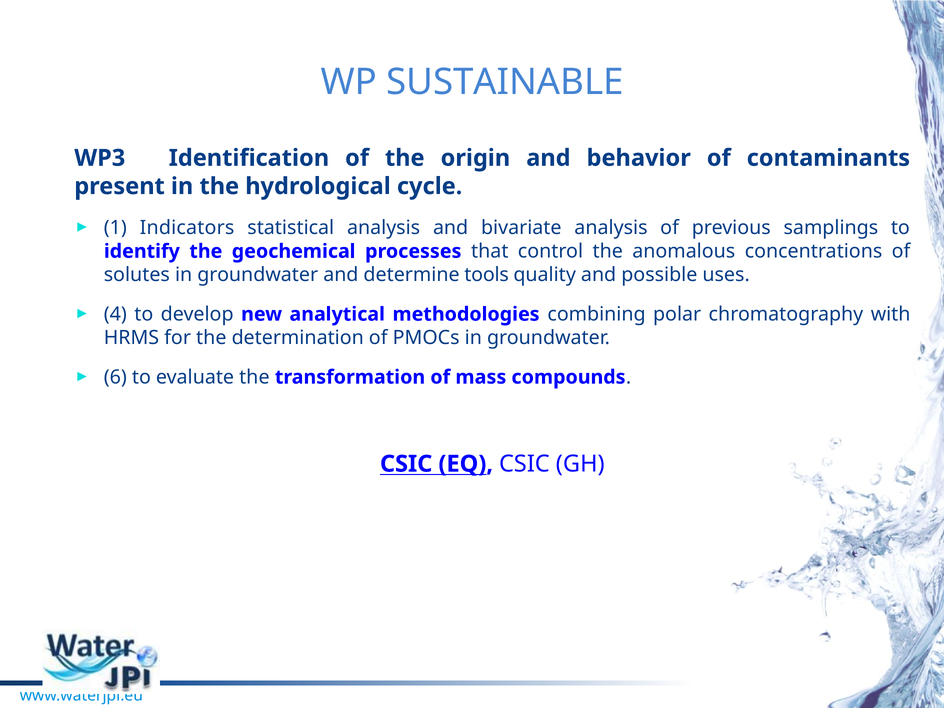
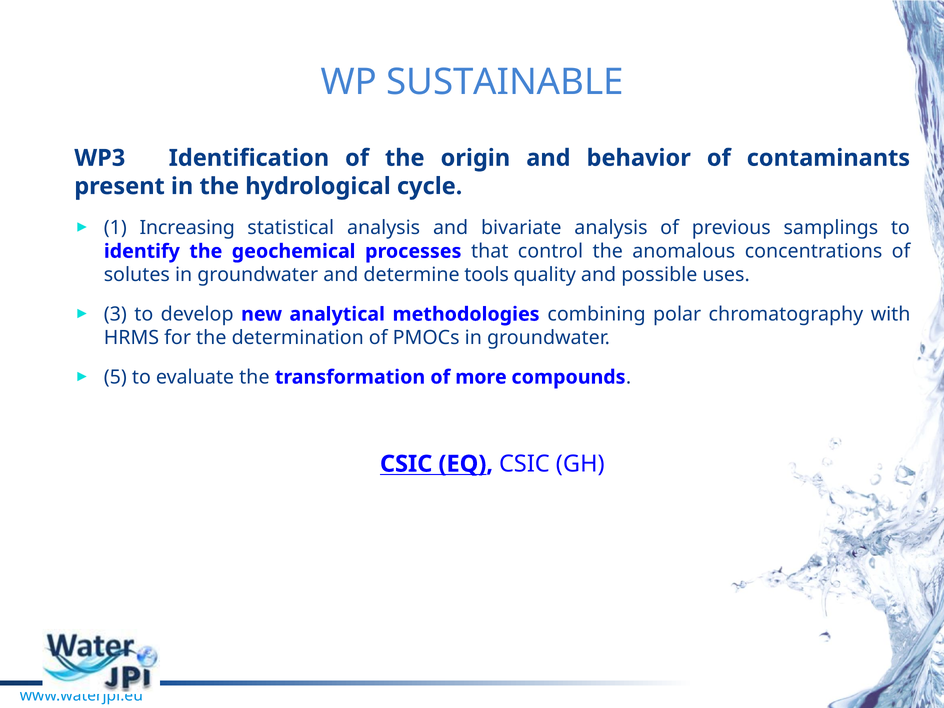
Indicators: Indicators -> Increasing (187, 228)
4: 4 -> 3 (115, 314)
6: 6 -> 5 (115, 377)
mass: mass -> more (481, 377)
